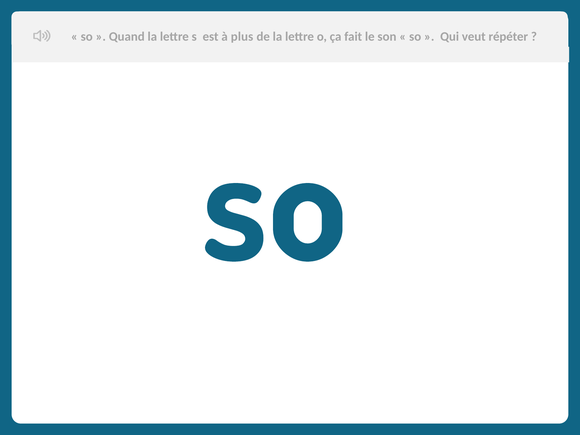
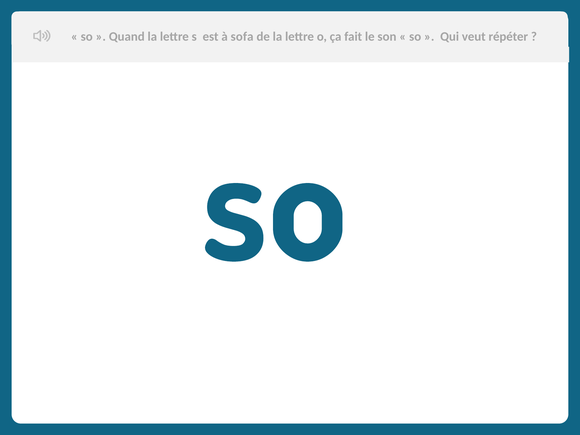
plus: plus -> sofa (242, 37)
